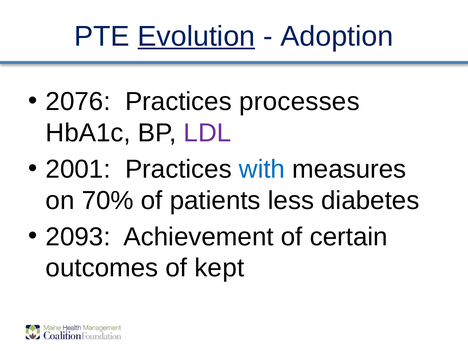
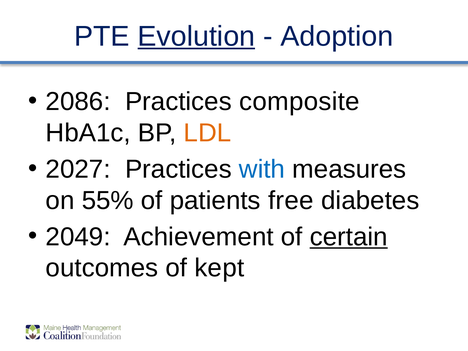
2076: 2076 -> 2086 (78, 102)
processes: processes -> composite (299, 102)
LDL colour: purple -> orange (207, 133)
2001: 2001 -> 2027 (78, 169)
70%: 70% -> 55% (108, 200)
less: less -> free (291, 200)
2093: 2093 -> 2049 (78, 237)
certain underline: none -> present (349, 237)
